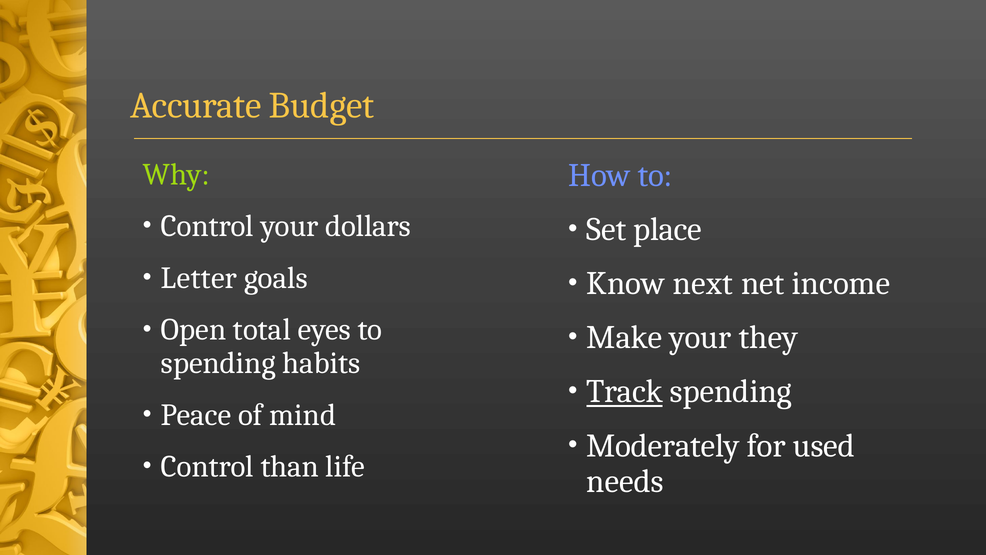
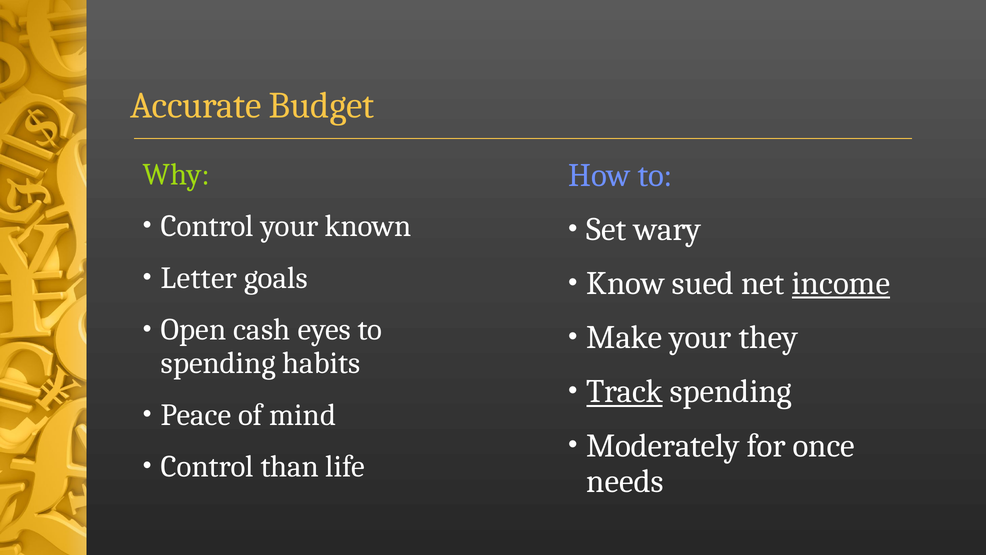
dollars: dollars -> known (368, 226)
place: place -> wary (667, 229)
next: next -> sued (703, 283)
income underline: none -> present (841, 283)
total: total -> cash (262, 330)
used: used -> once (824, 445)
